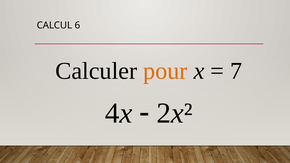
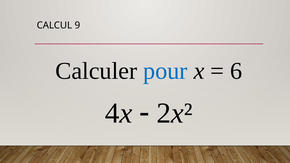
6: 6 -> 9 (77, 25)
pour colour: orange -> blue (165, 71)
7: 7 -> 6 (236, 71)
